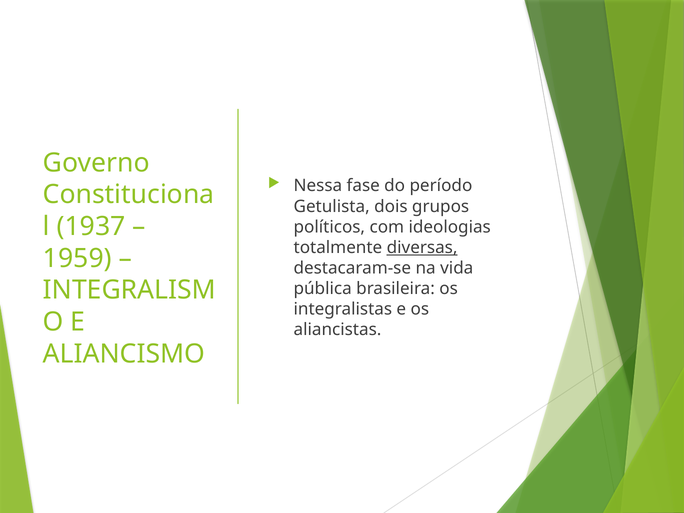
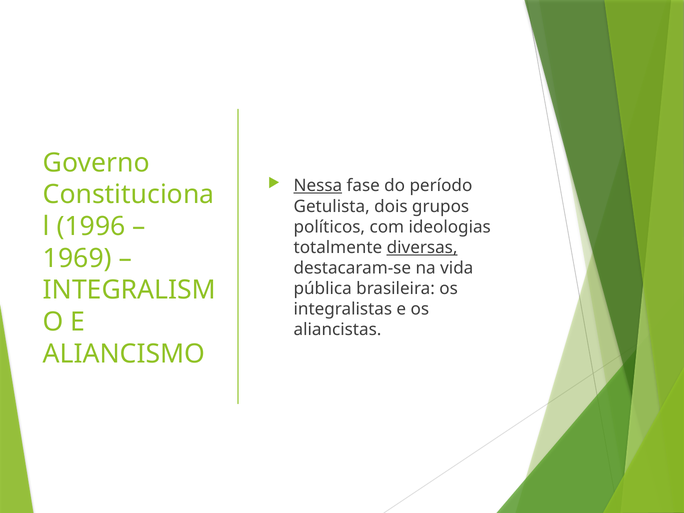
Nessa underline: none -> present (318, 186)
1937: 1937 -> 1996 (91, 226)
1959: 1959 -> 1969 (77, 258)
